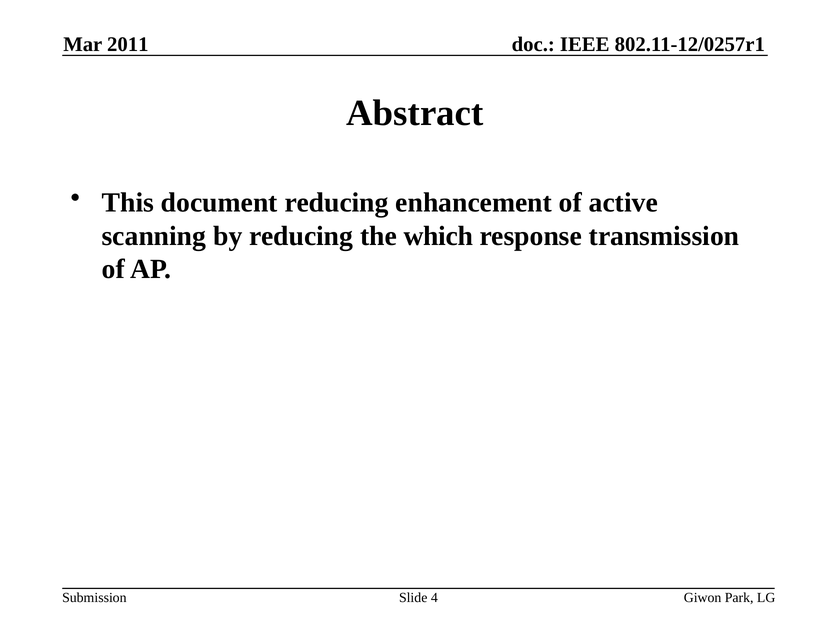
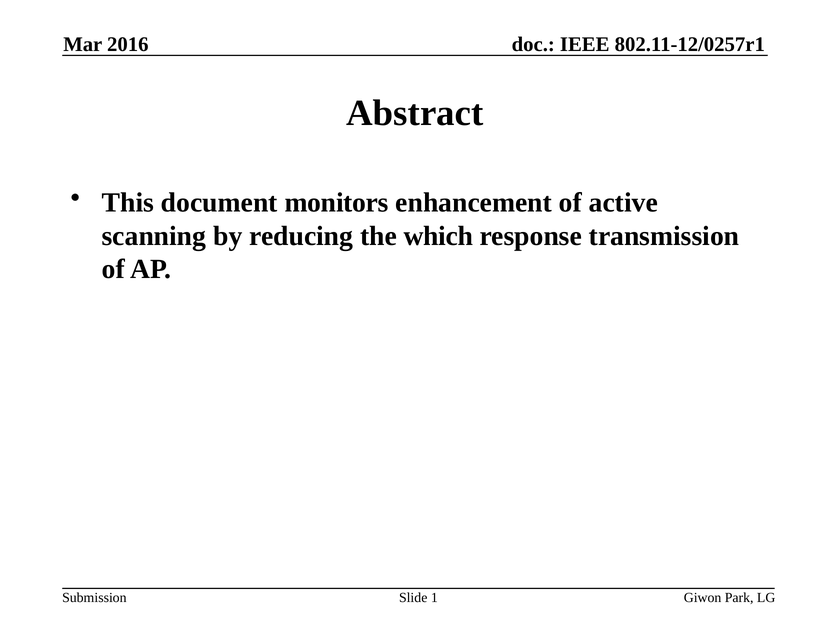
2011: 2011 -> 2016 (128, 44)
document reducing: reducing -> monitors (337, 203)
4: 4 -> 1 (434, 597)
